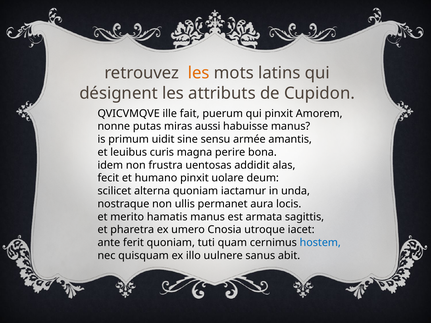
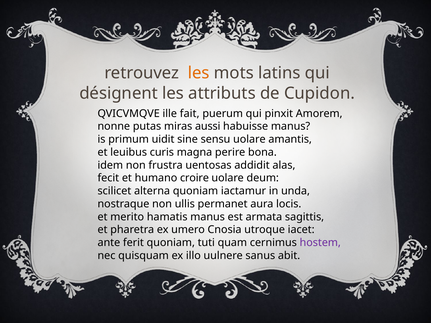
sensu armée: armée -> uolare (249, 139)
humano pinxit: pinxit -> croire (194, 178)
hostem colour: blue -> purple (320, 243)
